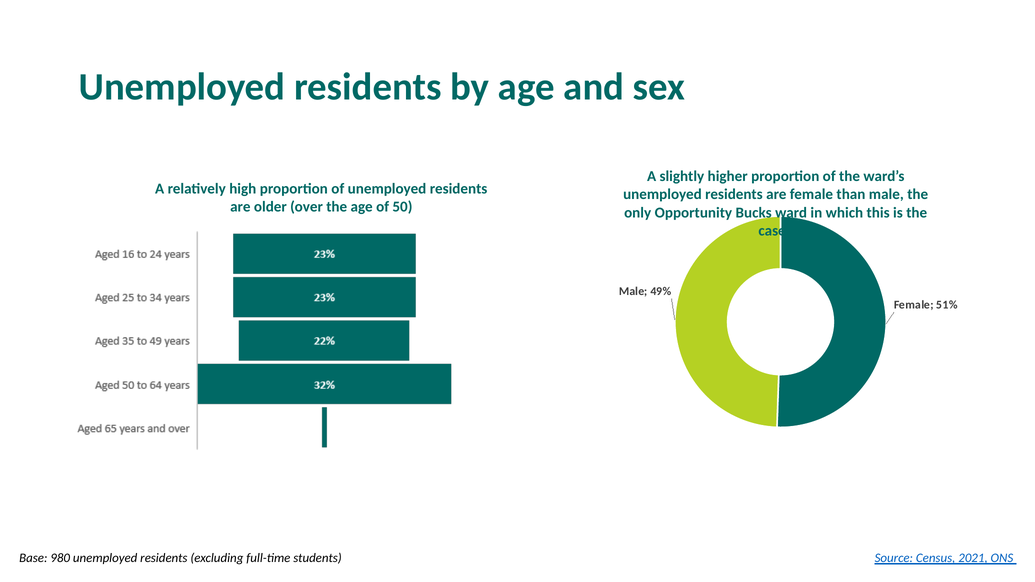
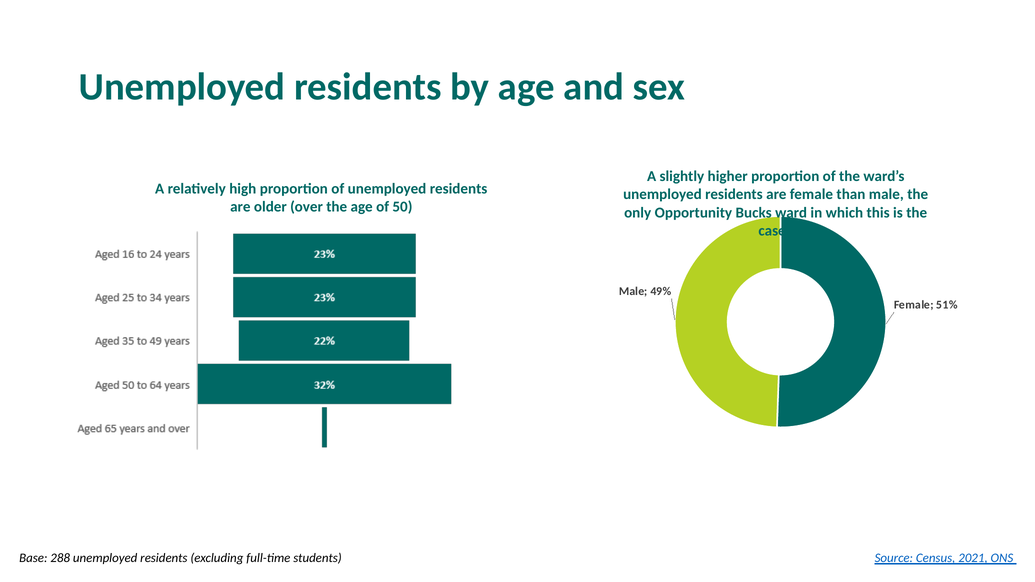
980: 980 -> 288 (60, 558)
